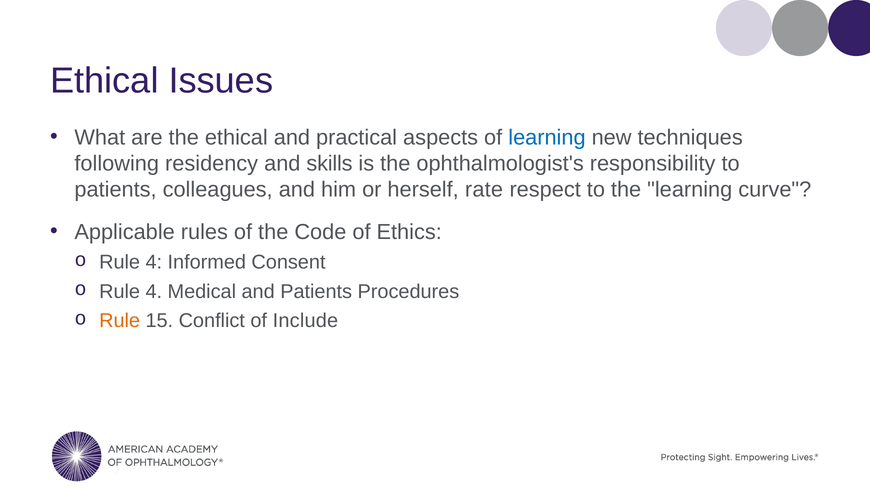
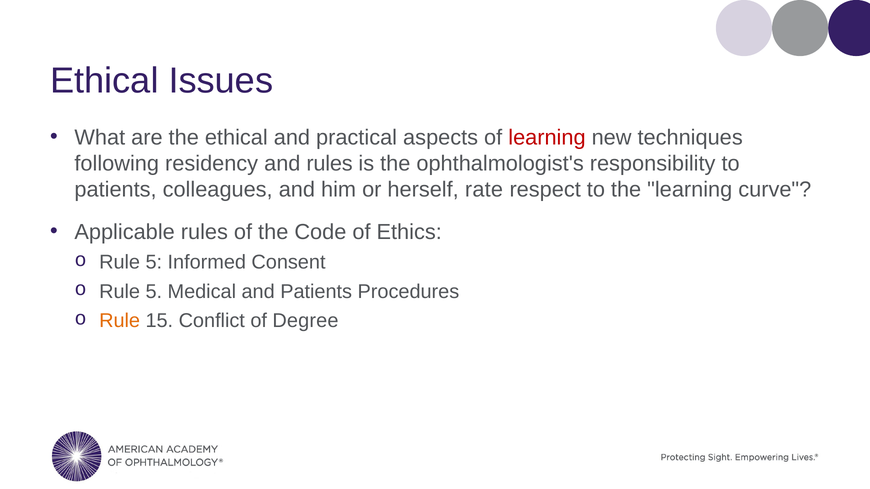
learning colour: blue -> red (547, 137)
and skills: skills -> rules (330, 164)
4: 4 -> 5 (154, 262)
4: 4 -> 5 (154, 292)
Include: Include -> Degree (305, 321)
